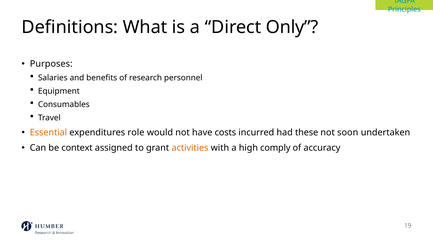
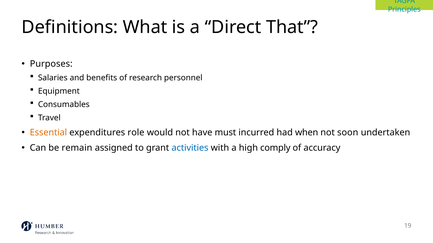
Only: Only -> That (292, 27)
costs: costs -> must (225, 133)
these: these -> when (307, 133)
context: context -> remain (77, 148)
activities colour: orange -> blue (190, 148)
